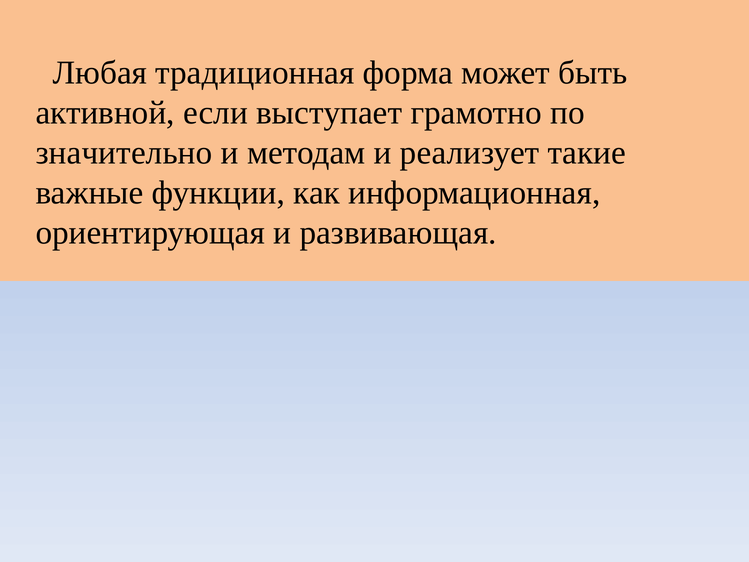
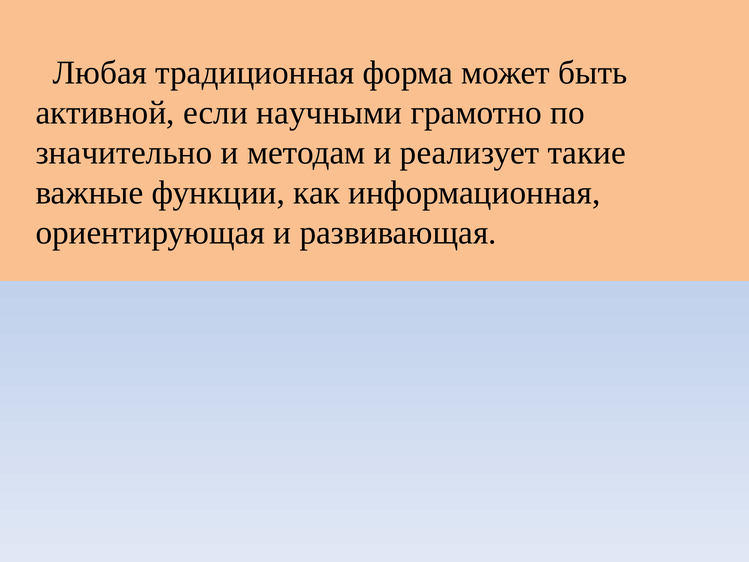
выступает: выступает -> научными (329, 113)
